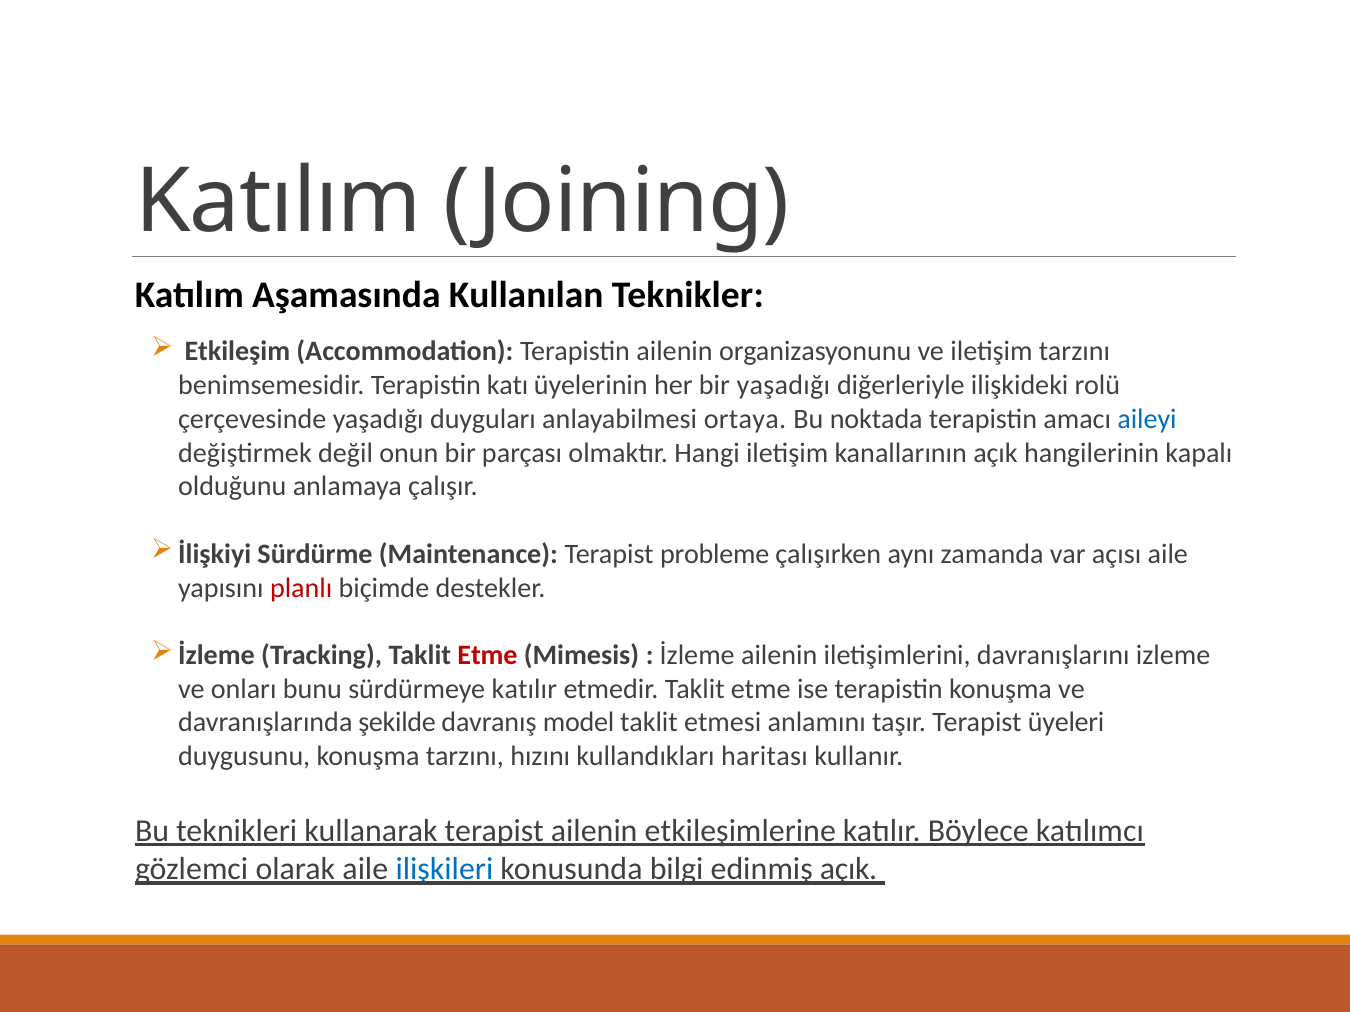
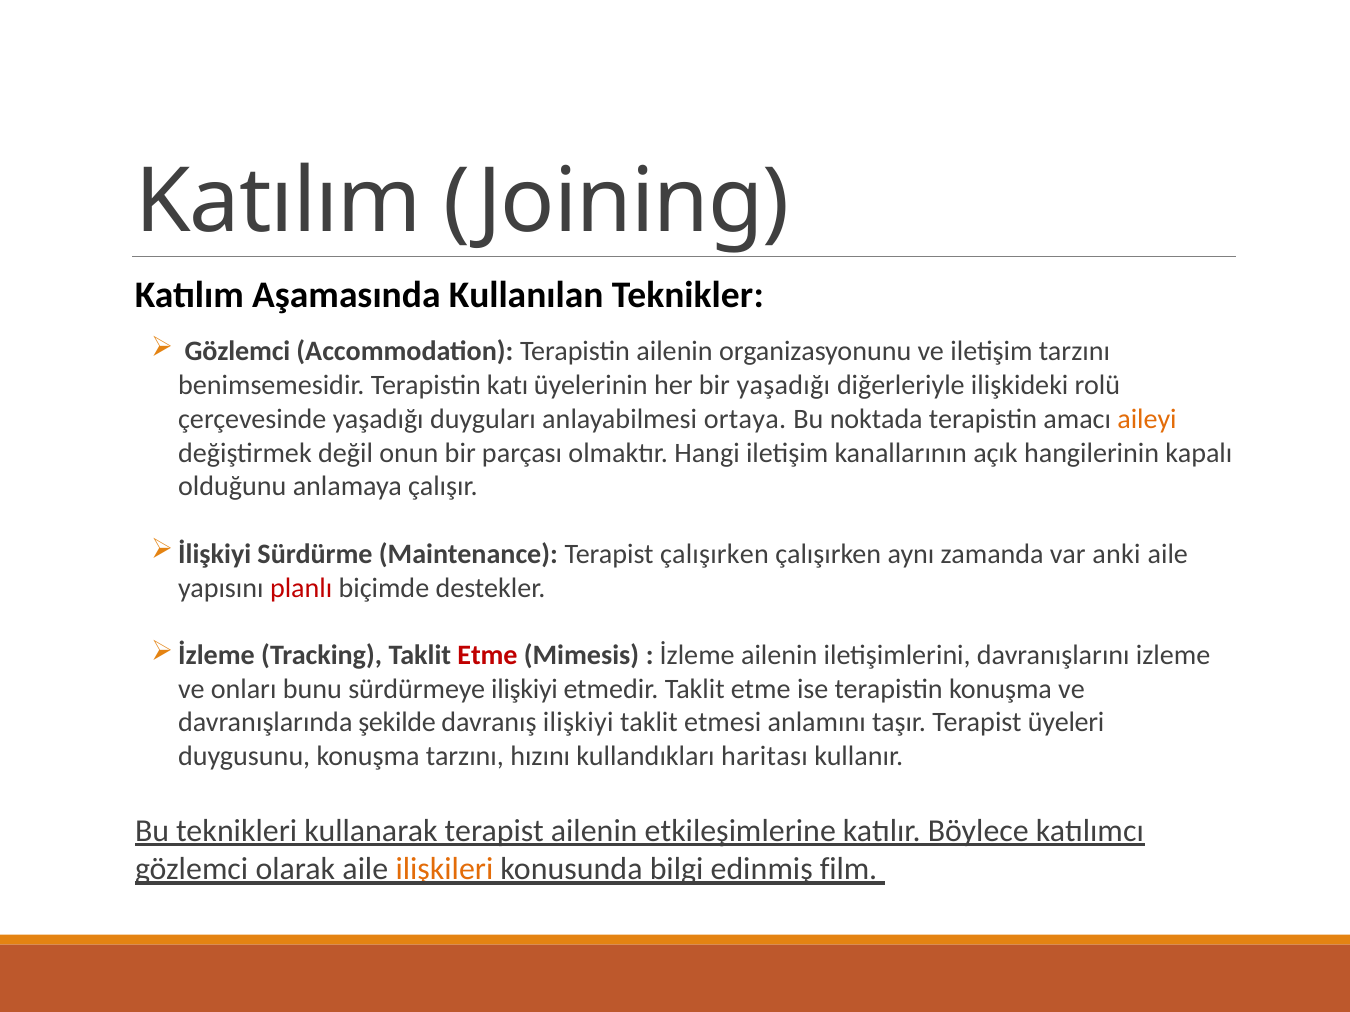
Etkileşim: Etkileşim -> Gözlemci (237, 352)
aileyi colour: blue -> orange (1147, 419)
Terapist probleme: probleme -> çalışırken (714, 554)
açısı: açısı -> anki (1116, 554)
sürdürmeye katılır: katılır -> ilişkiyi (525, 689)
davranış model: model -> ilişkiyi (578, 723)
ilişkileri colour: blue -> orange (444, 870)
edinmiş açık: açık -> film (849, 870)
